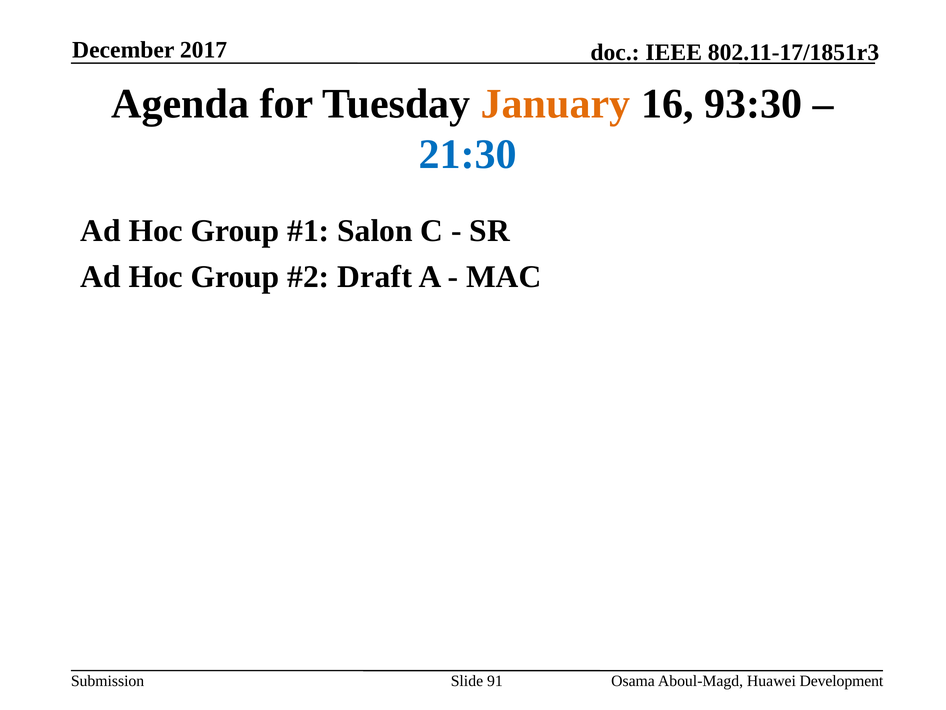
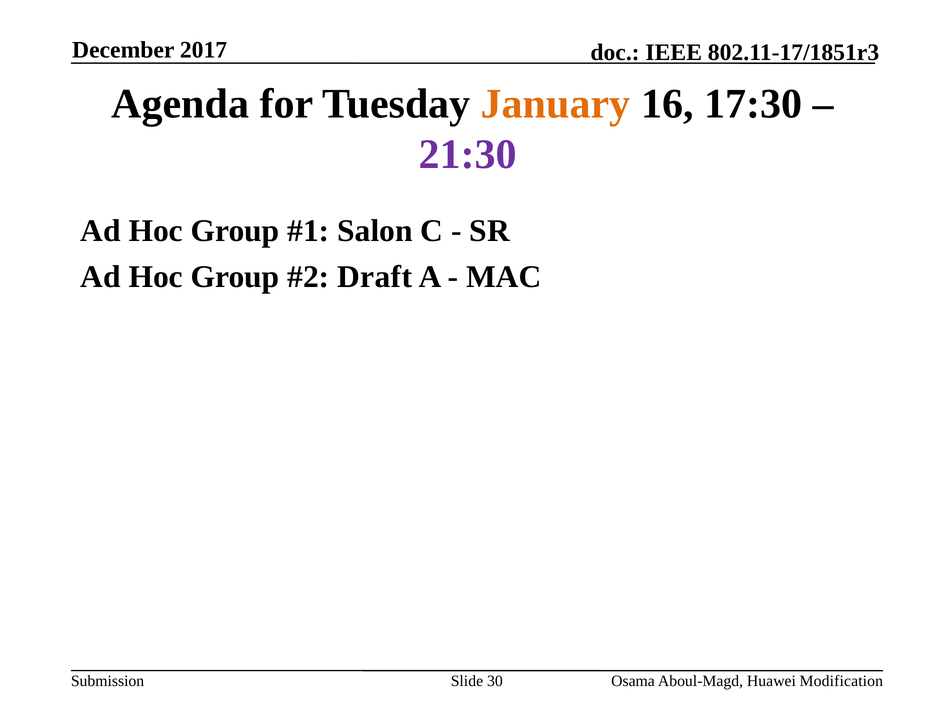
93:30: 93:30 -> 17:30 (753, 104)
21:30 colour: blue -> purple (468, 154)
91: 91 -> 30 (495, 680)
Development: Development -> Modification (841, 680)
